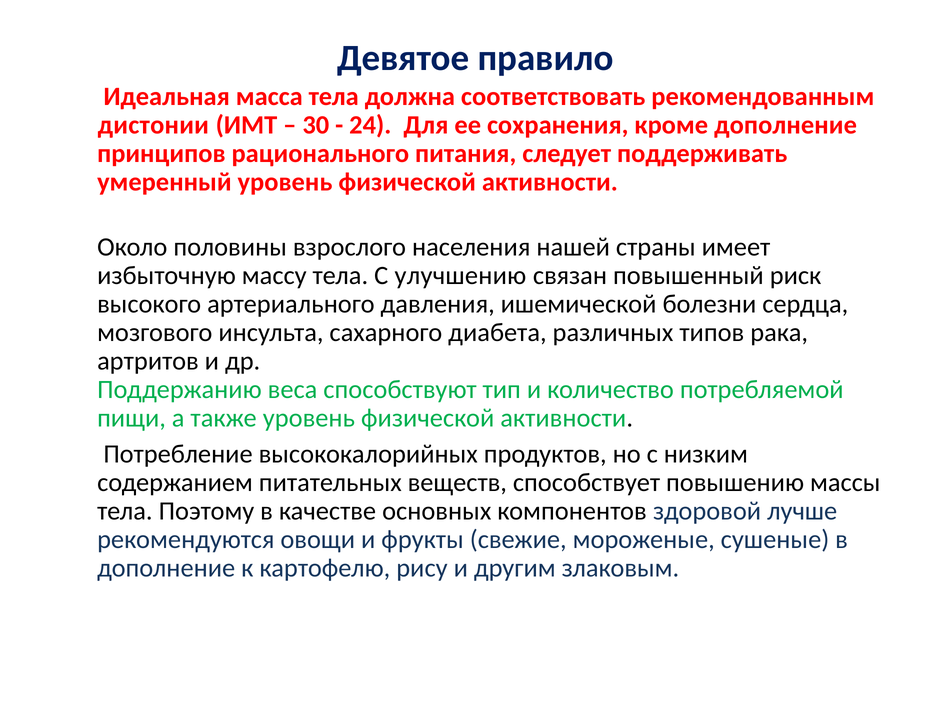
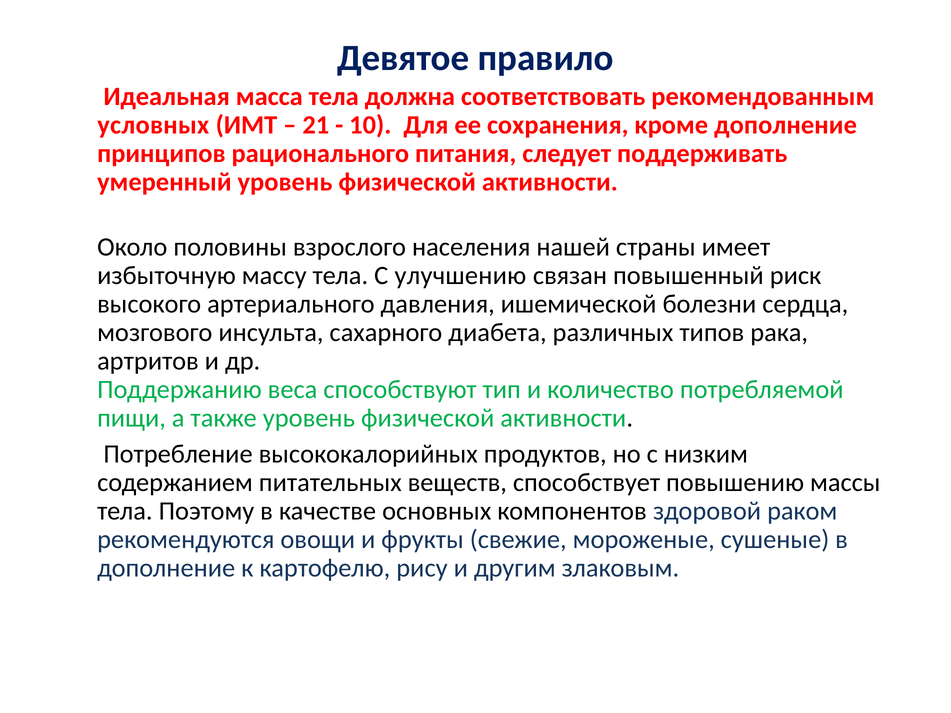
дистонии: дистонии -> условных (153, 125)
30: 30 -> 21 (316, 125)
24: 24 -> 10 (370, 125)
лучше: лучше -> раком (802, 511)
